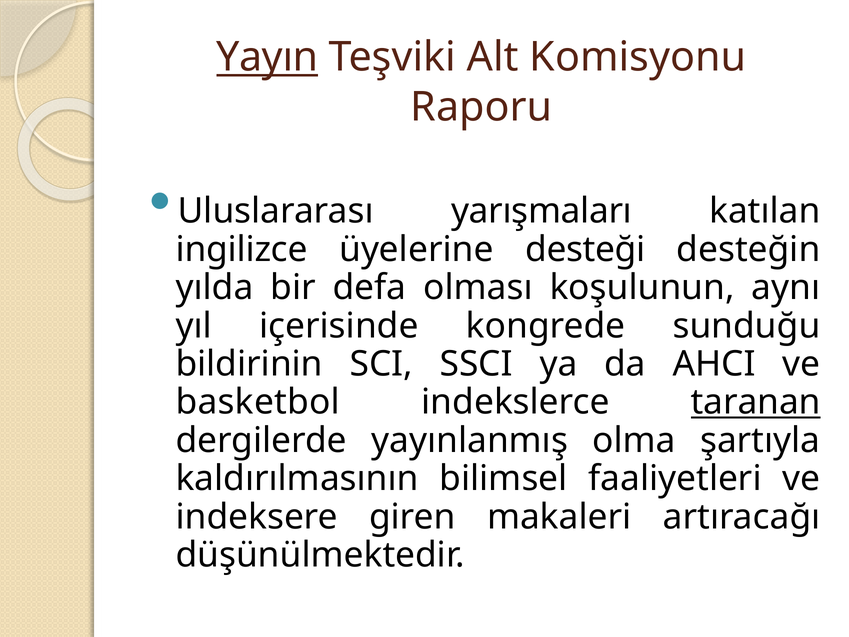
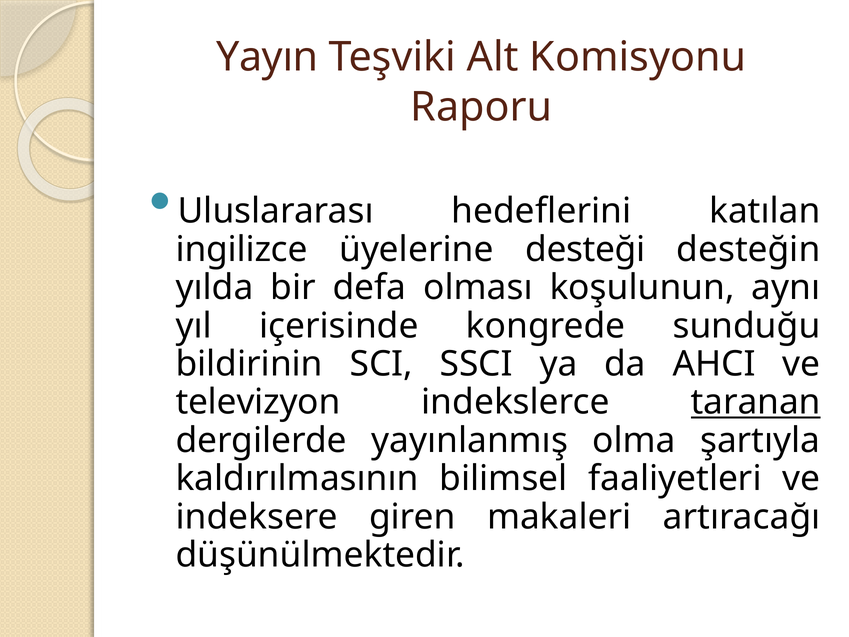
Yayın underline: present -> none (267, 57)
yarışmaları: yarışmaları -> hedeflerini (541, 211)
basketbol: basketbol -> televizyon (258, 402)
